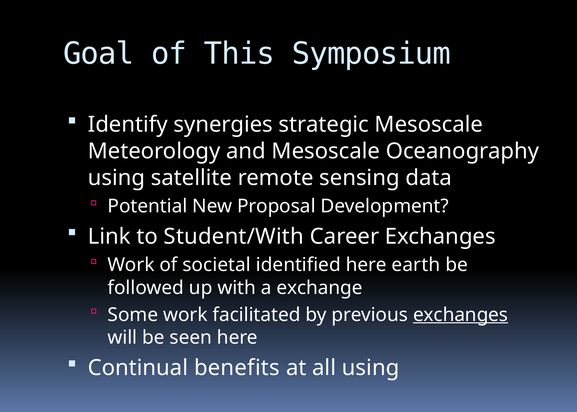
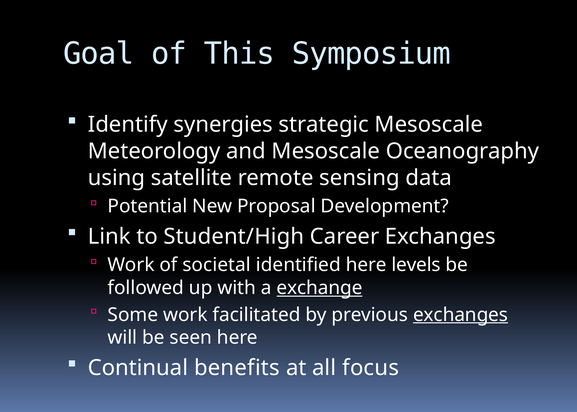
Student/With: Student/With -> Student/High (234, 237)
earth: earth -> levels (416, 265)
exchange underline: none -> present (320, 288)
all using: using -> focus (371, 368)
